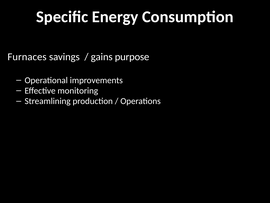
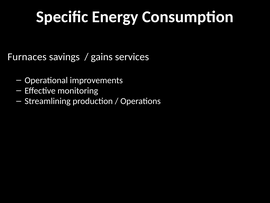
purpose: purpose -> services (132, 57)
